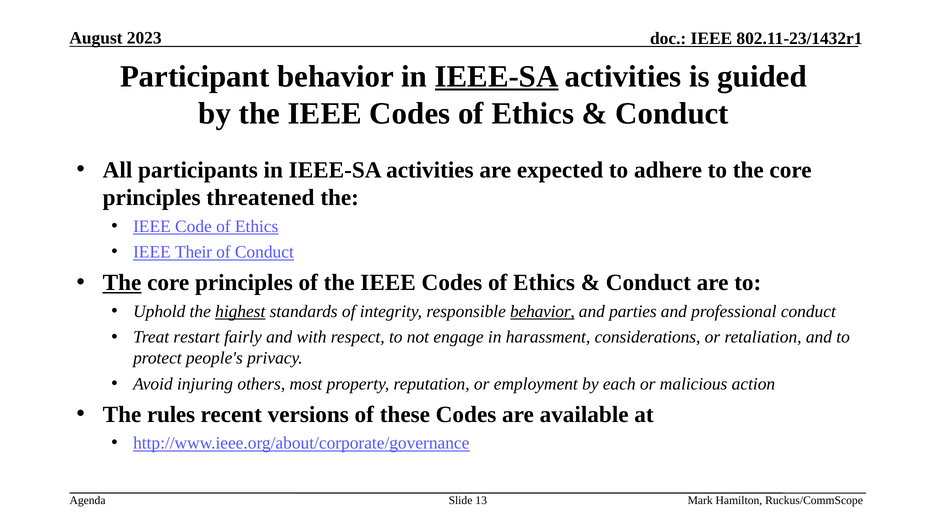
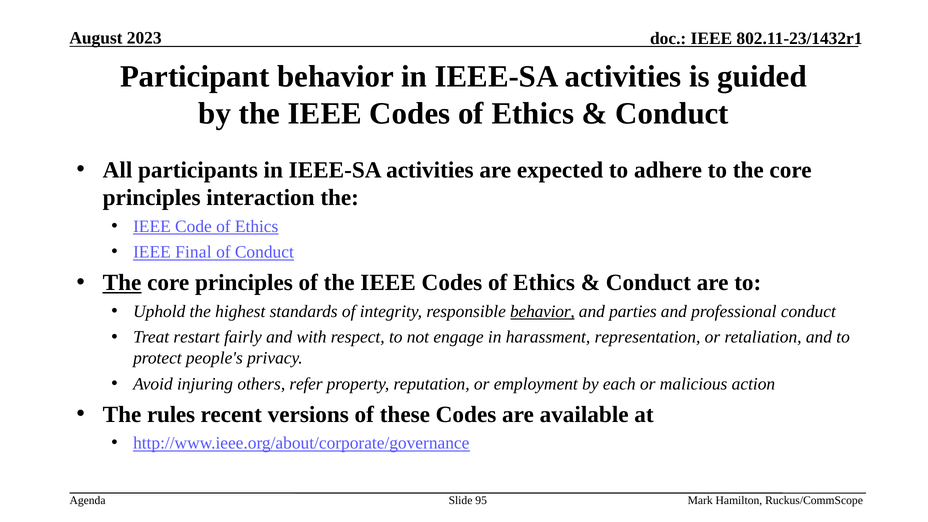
IEEE-SA underline: present -> none (497, 76)
threatened: threatened -> interaction (260, 198)
Their: Their -> Final (193, 252)
highest underline: present -> none (240, 312)
considerations: considerations -> representation (648, 337)
most: most -> refer (306, 384)
13: 13 -> 95 (481, 501)
